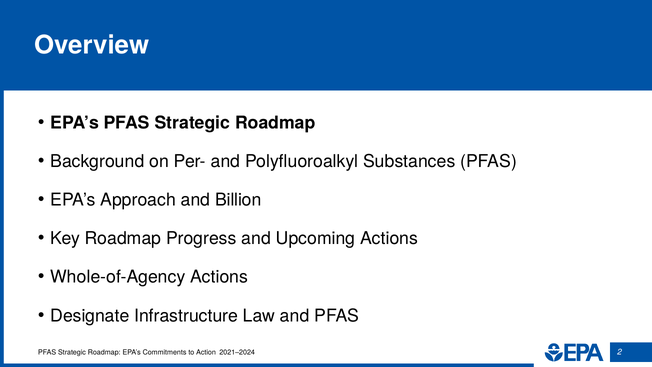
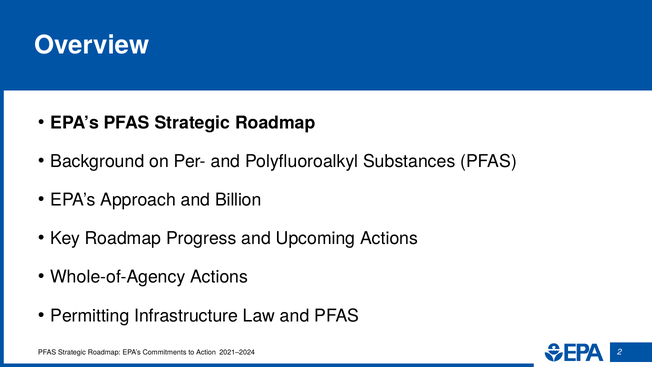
Designate: Designate -> Permitting (90, 315)
